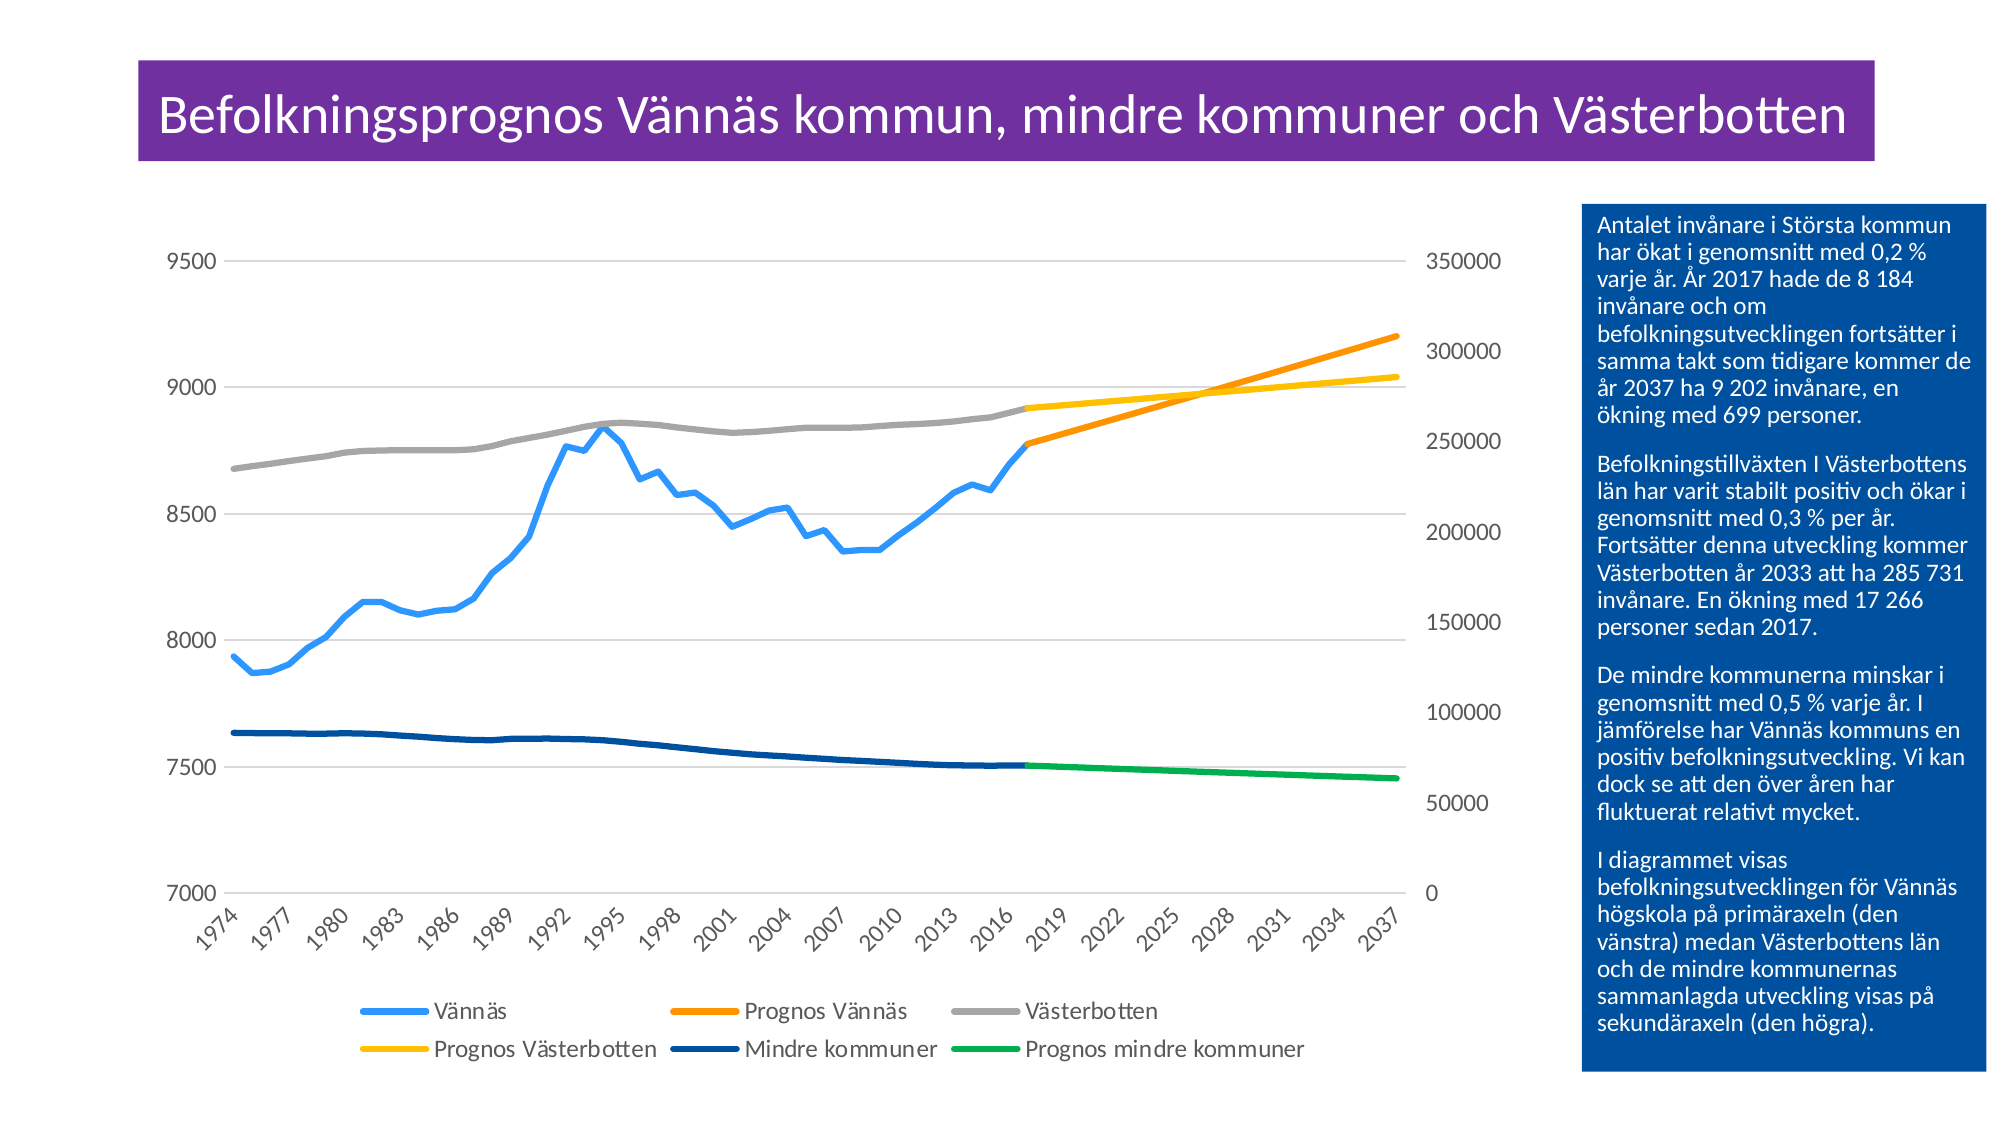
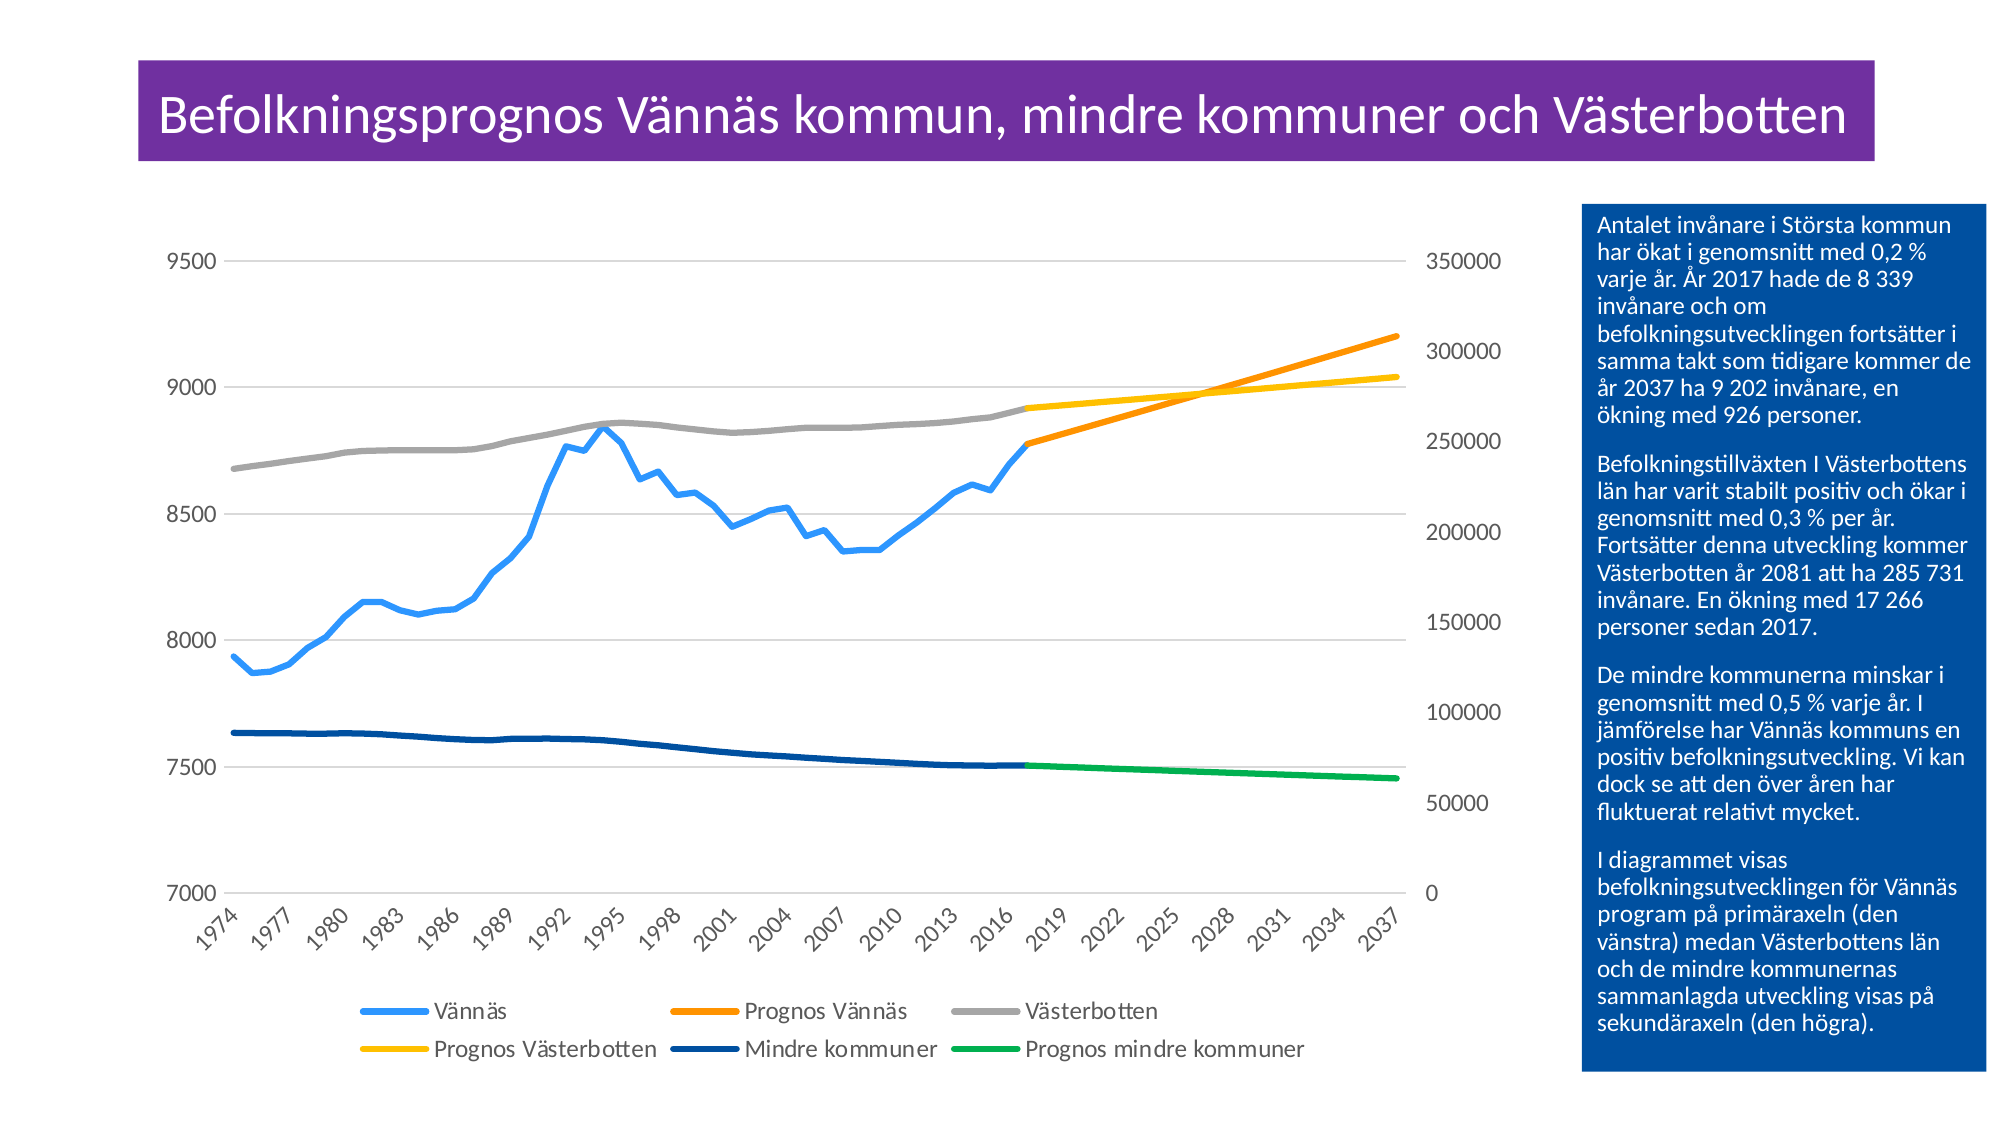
184: 184 -> 339 (1895, 279)
699: 699 -> 926 (1742, 416)
2033: 2033 -> 2081 (1787, 573)
högskola: högskola -> program (1642, 915)
